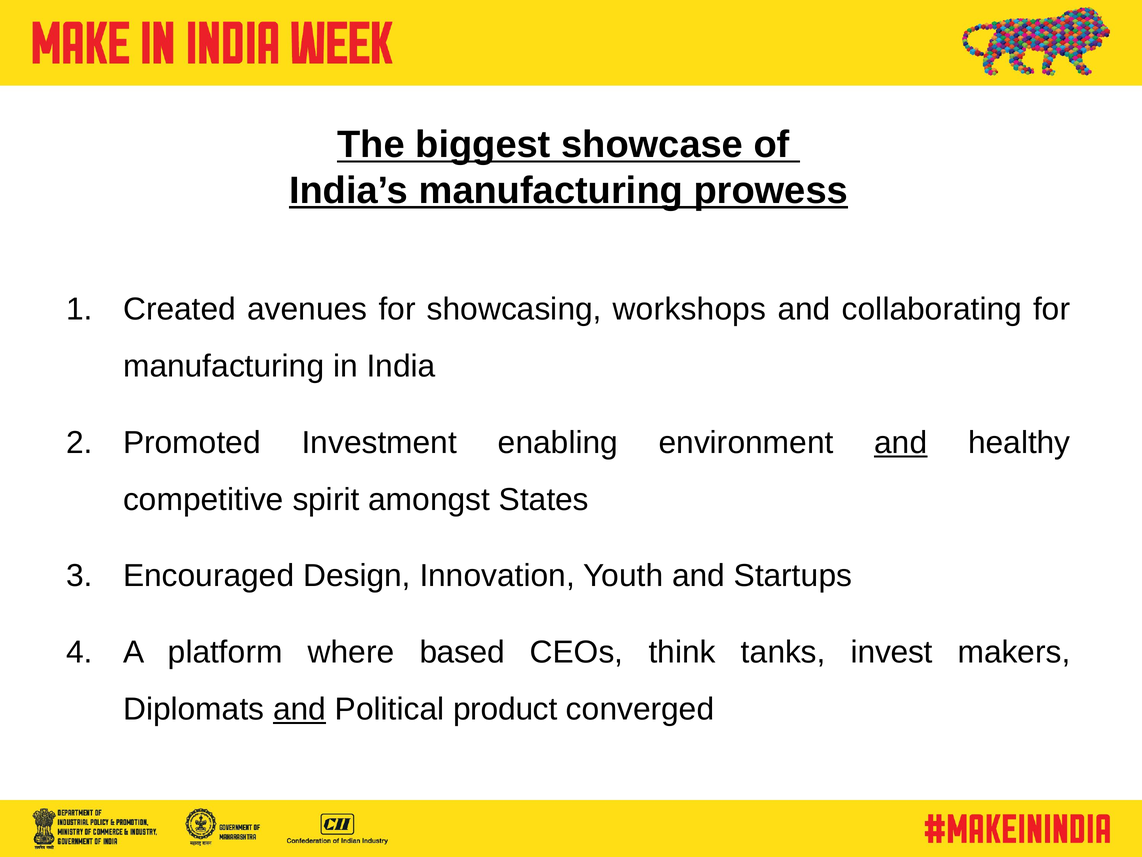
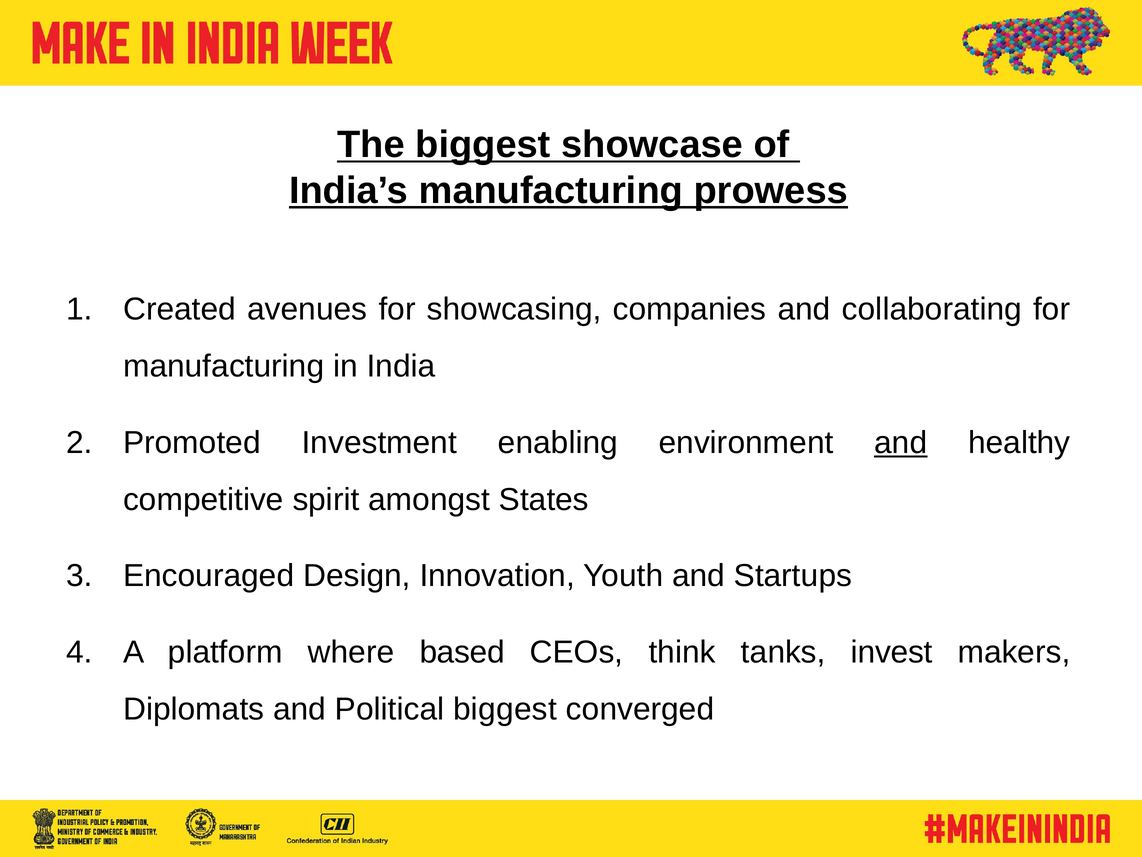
workshops: workshops -> companies (690, 309)
and underline: present -> none (299, 709)
Political product: product -> biggest (505, 709)
